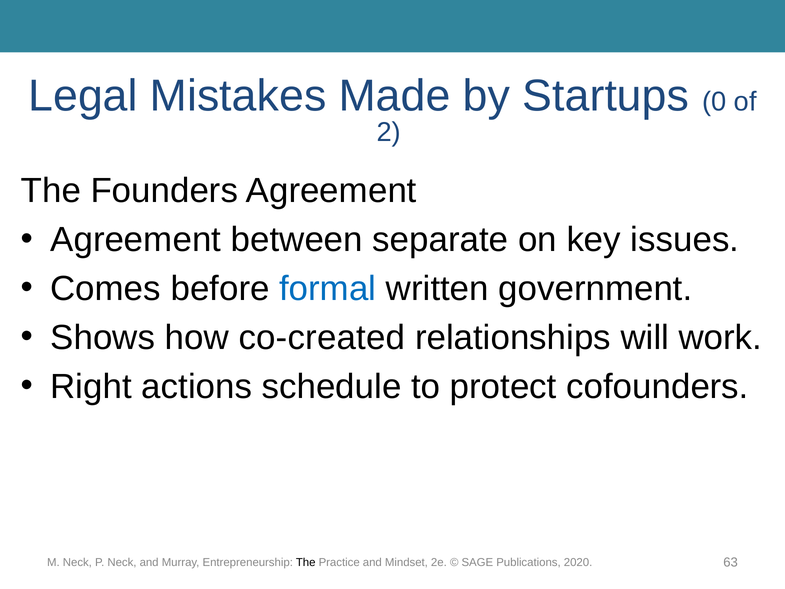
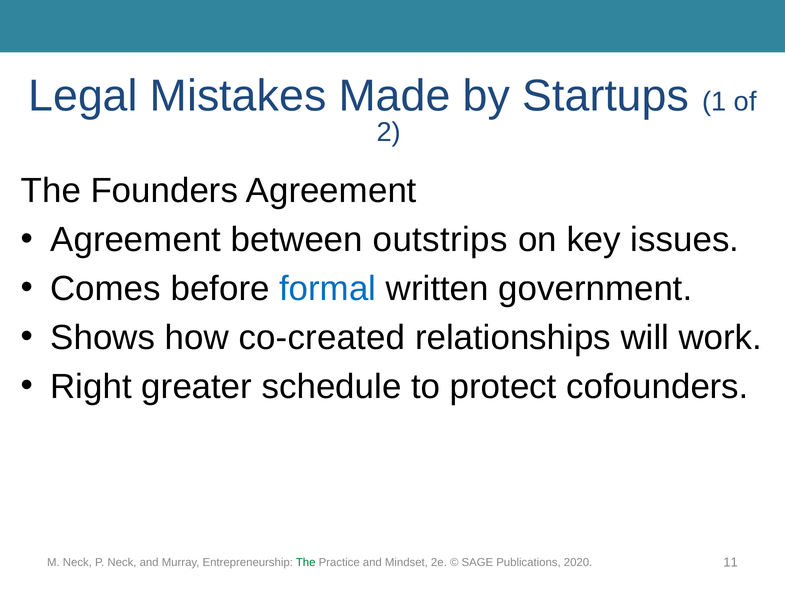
0: 0 -> 1 (714, 101)
separate: separate -> outstrips (440, 240)
actions: actions -> greater (197, 386)
The colour: black -> green (306, 562)
63: 63 -> 11 (731, 562)
